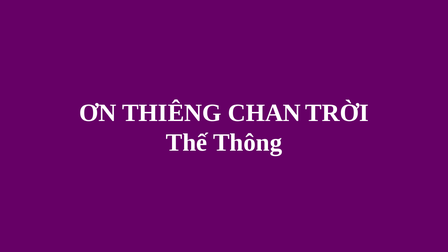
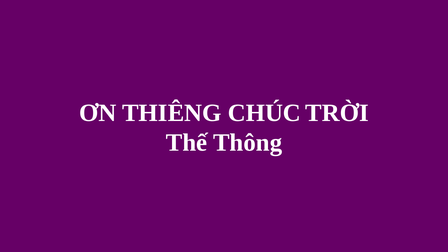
CHAN: CHAN -> CHÚC (264, 113)
